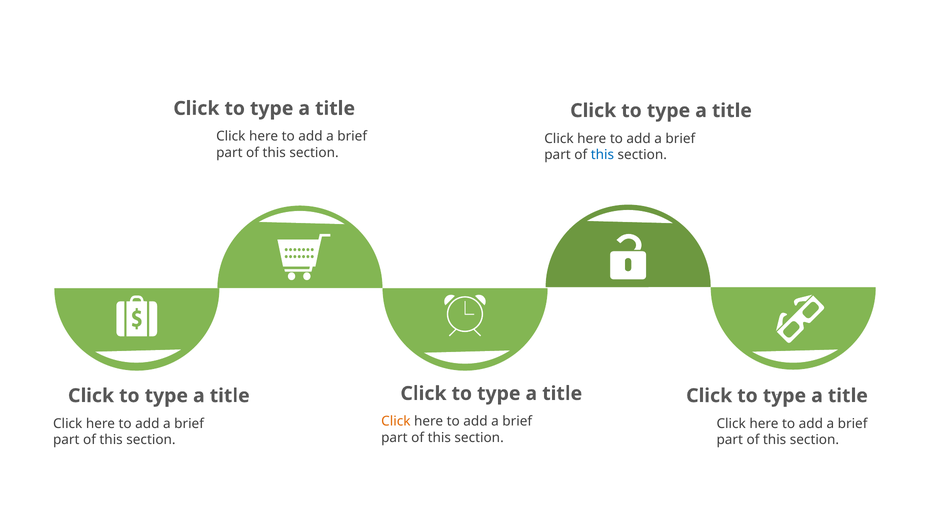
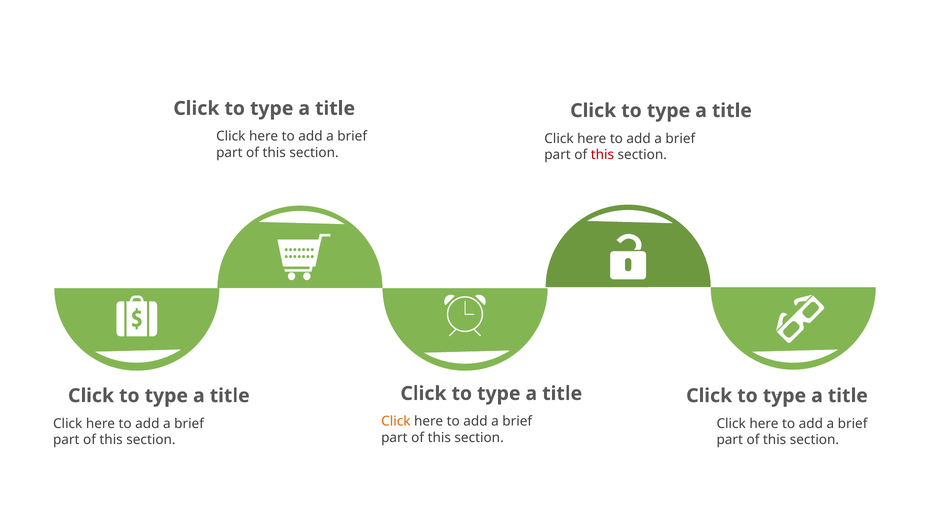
this colour: blue -> red (602, 155)
